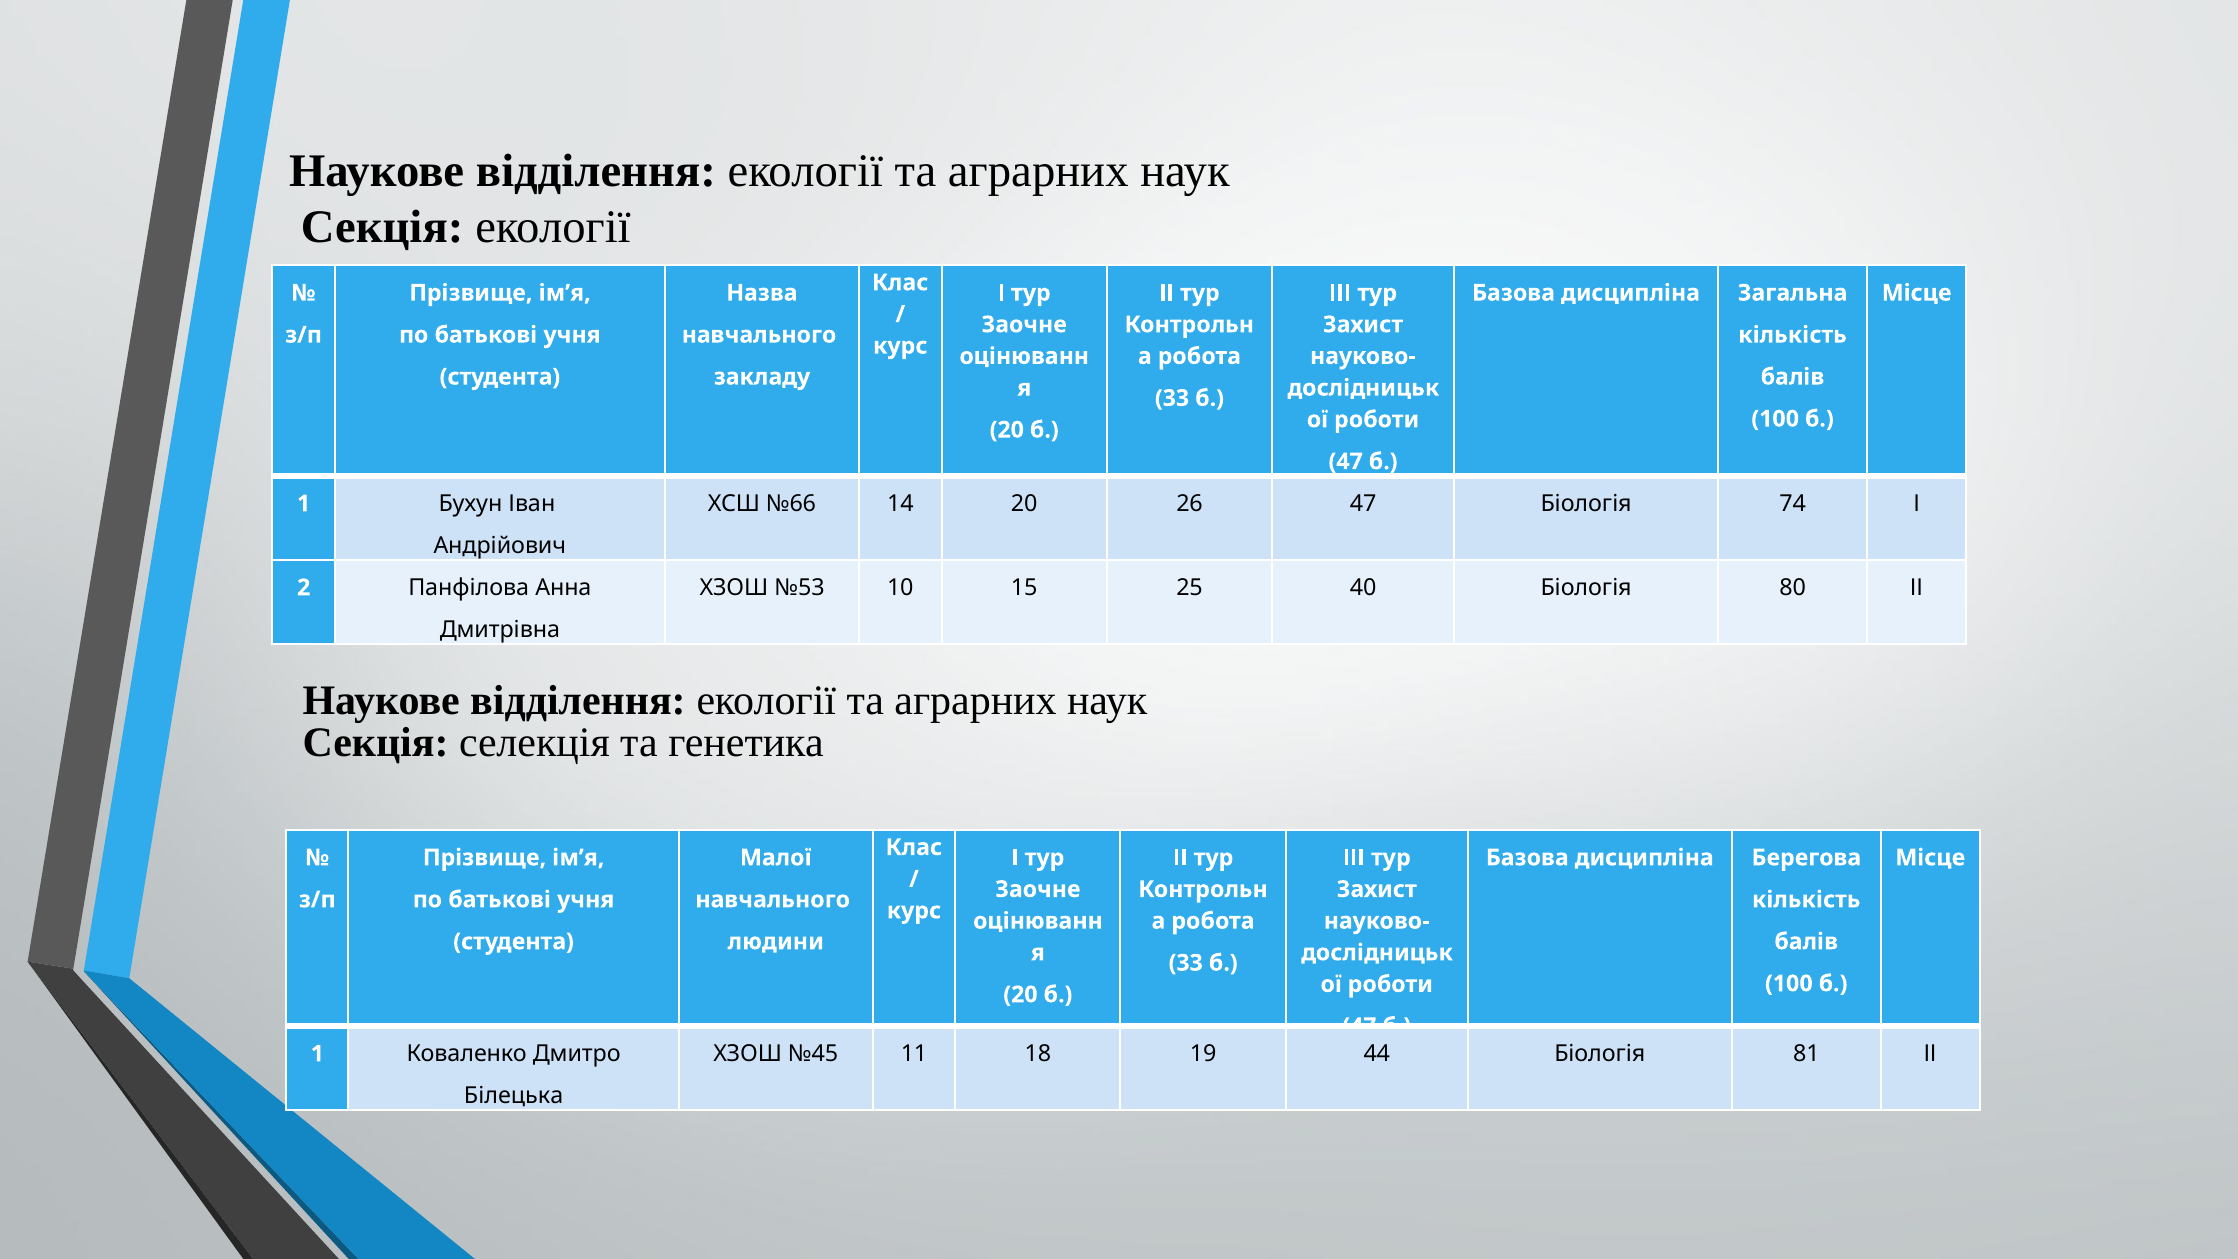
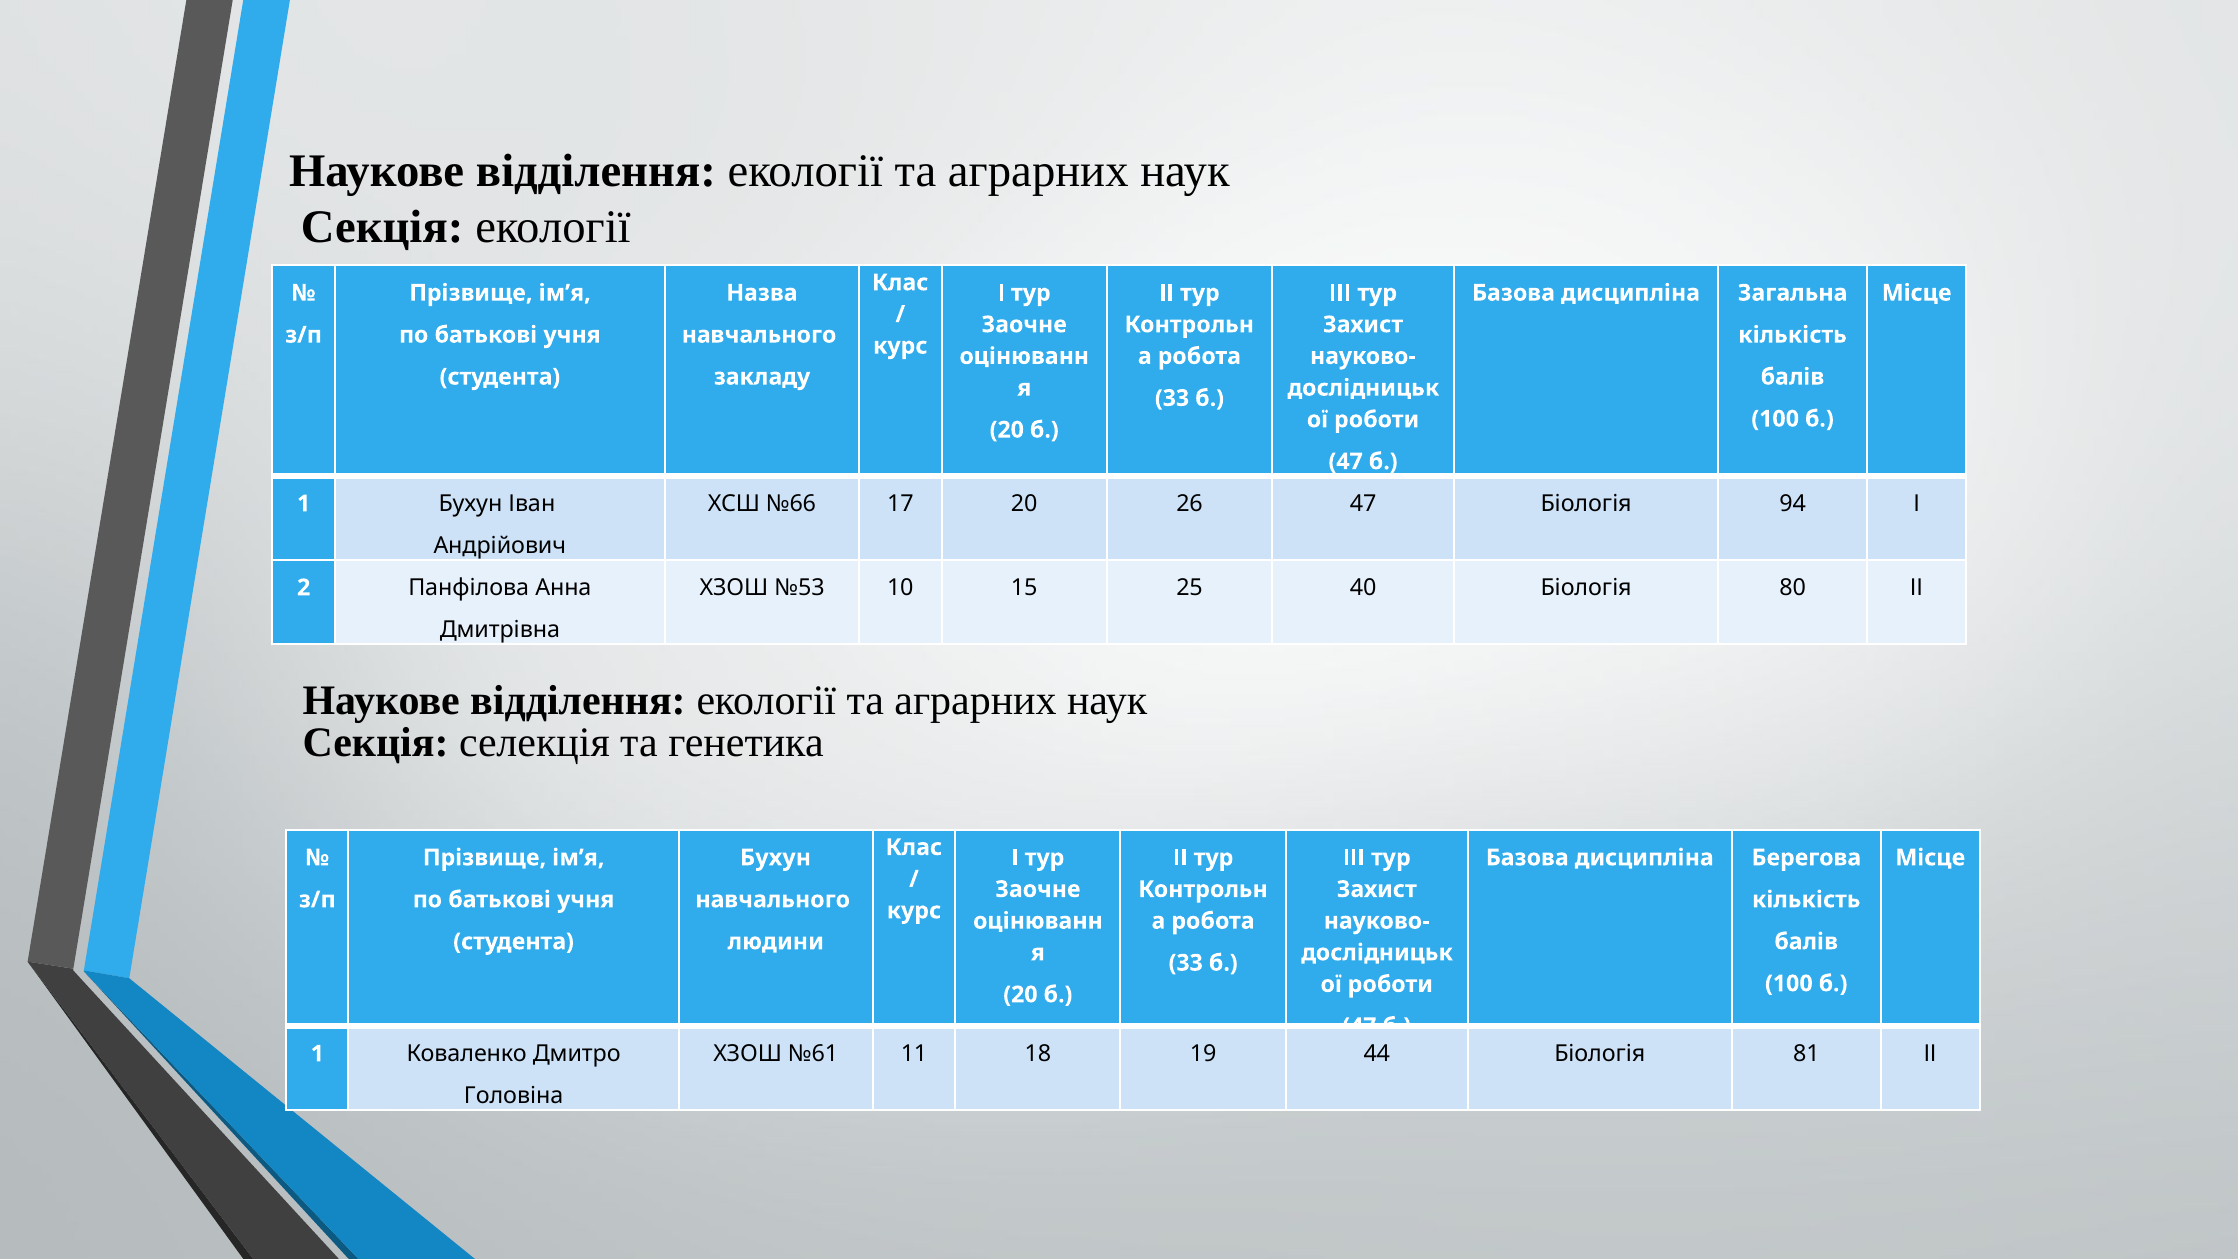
14: 14 -> 17 (900, 504)
74: 74 -> 94 (1793, 504)
Малої: Малої -> Бухун (776, 858)
№45: №45 -> №61 (813, 1054)
Білецька: Білецька -> Головіна (514, 1096)
